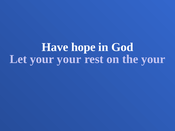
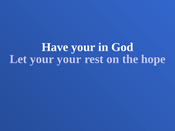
Have hope: hope -> your (83, 47)
the your: your -> hope (153, 59)
